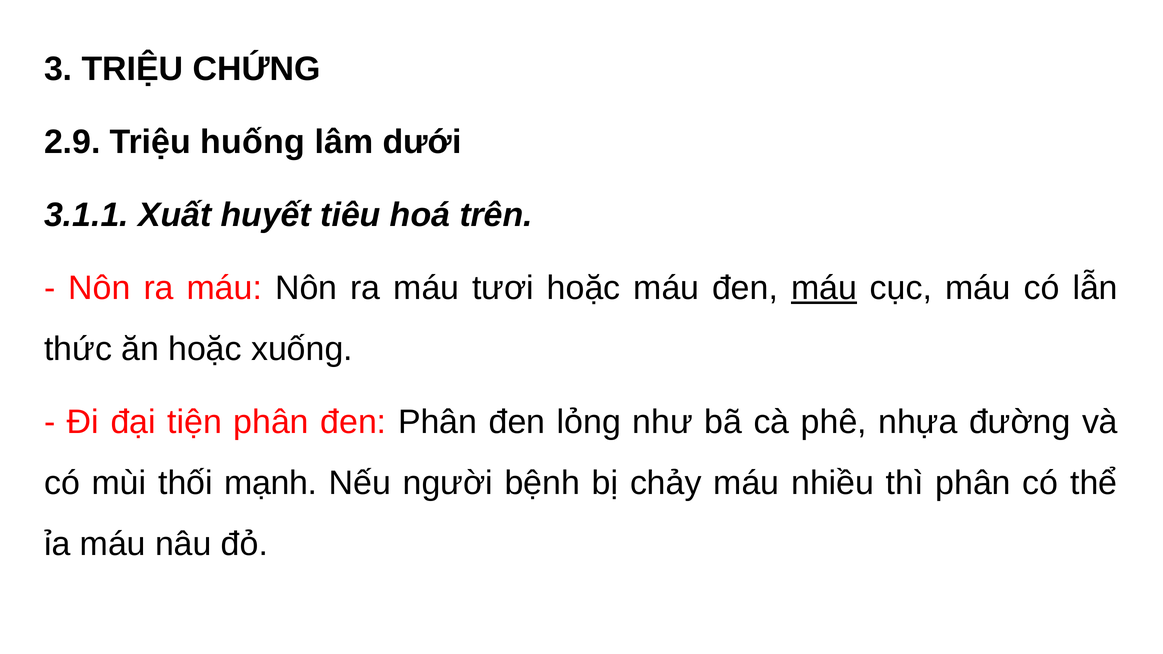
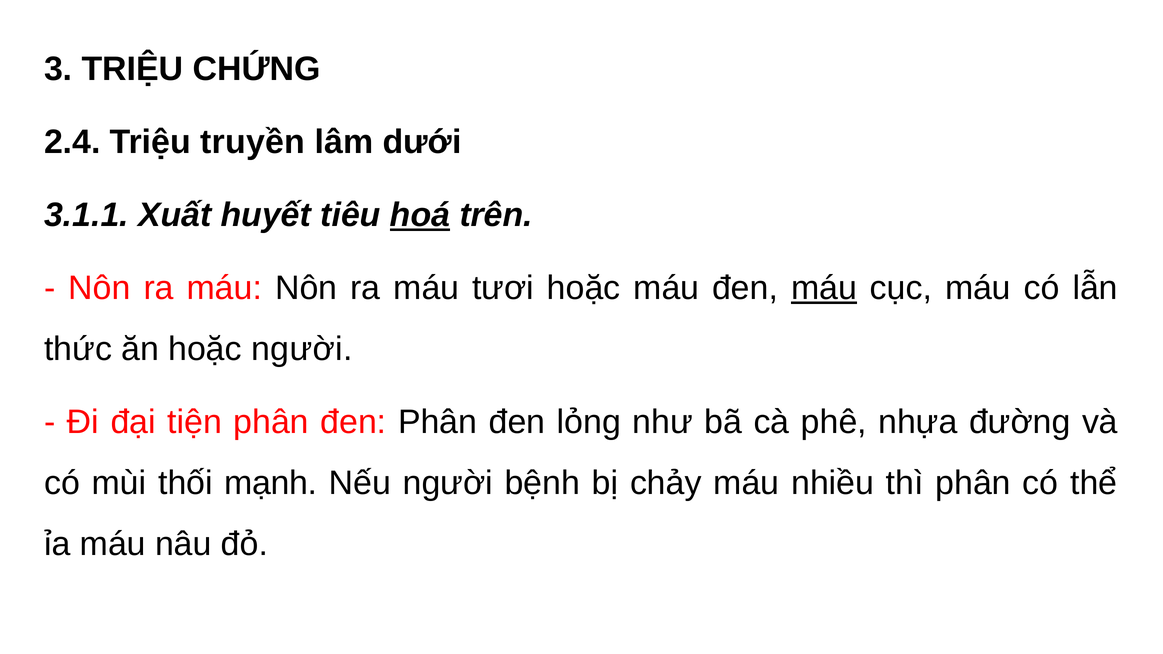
2.9: 2.9 -> 2.4 (72, 142)
huống: huống -> truyền (253, 142)
hoá underline: none -> present (420, 215)
hoặc xuống: xuống -> người (302, 349)
